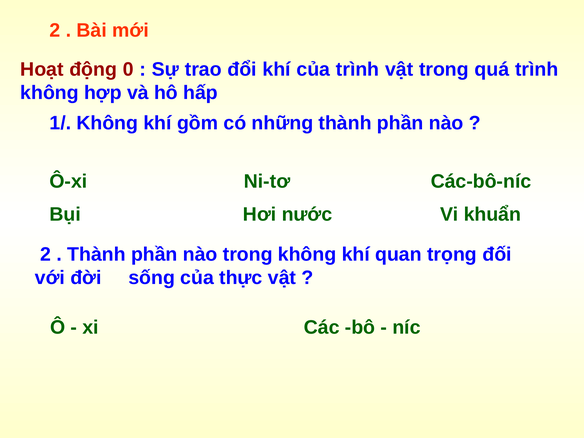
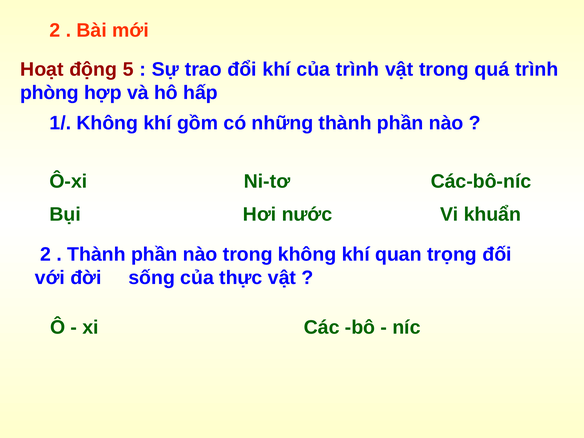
0: 0 -> 5 (128, 69)
không: không -> phòng (50, 93)
